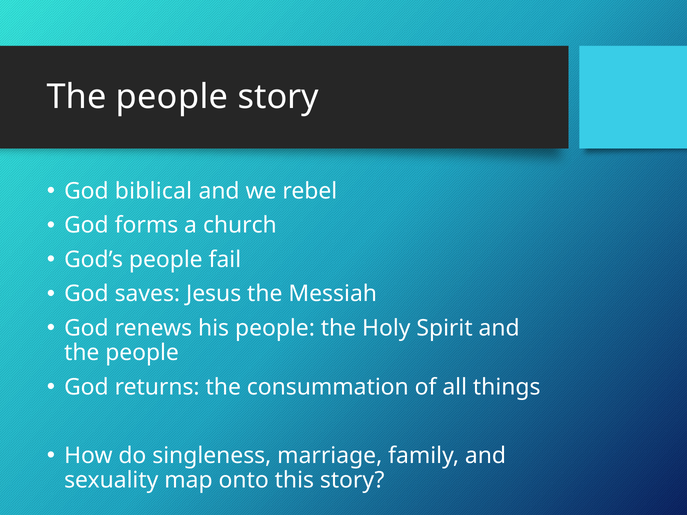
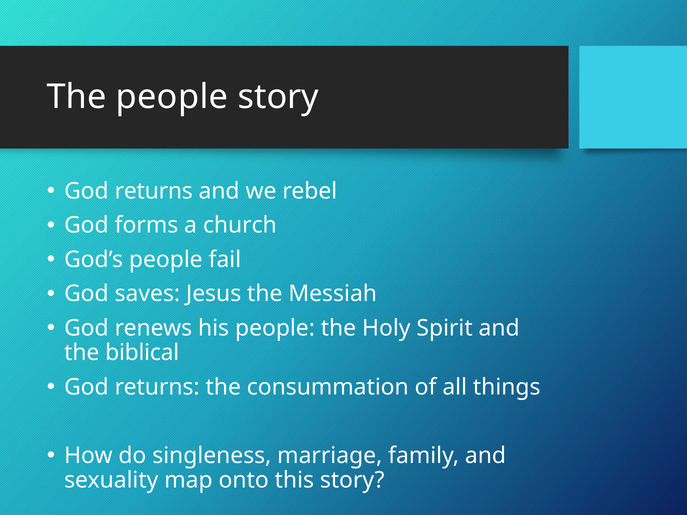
biblical: biblical -> returns (154, 191)
people: people -> biblical (142, 353)
